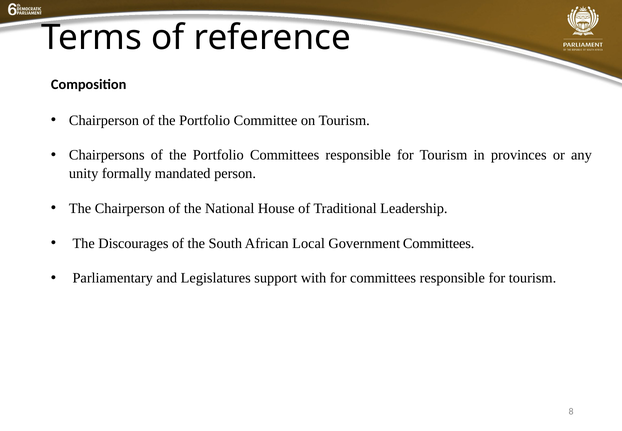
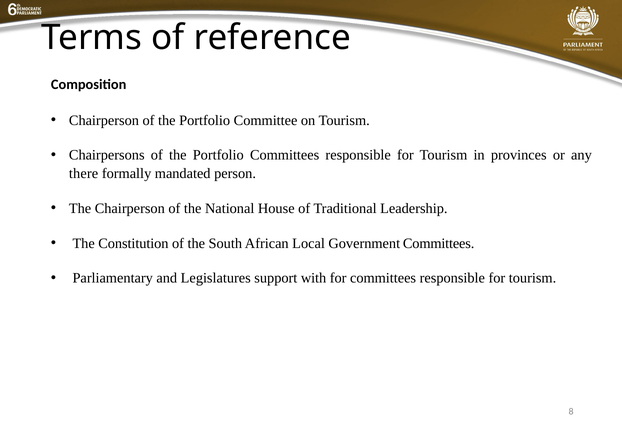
unity: unity -> there (84, 173)
Discourages: Discourages -> Constitution (133, 243)
